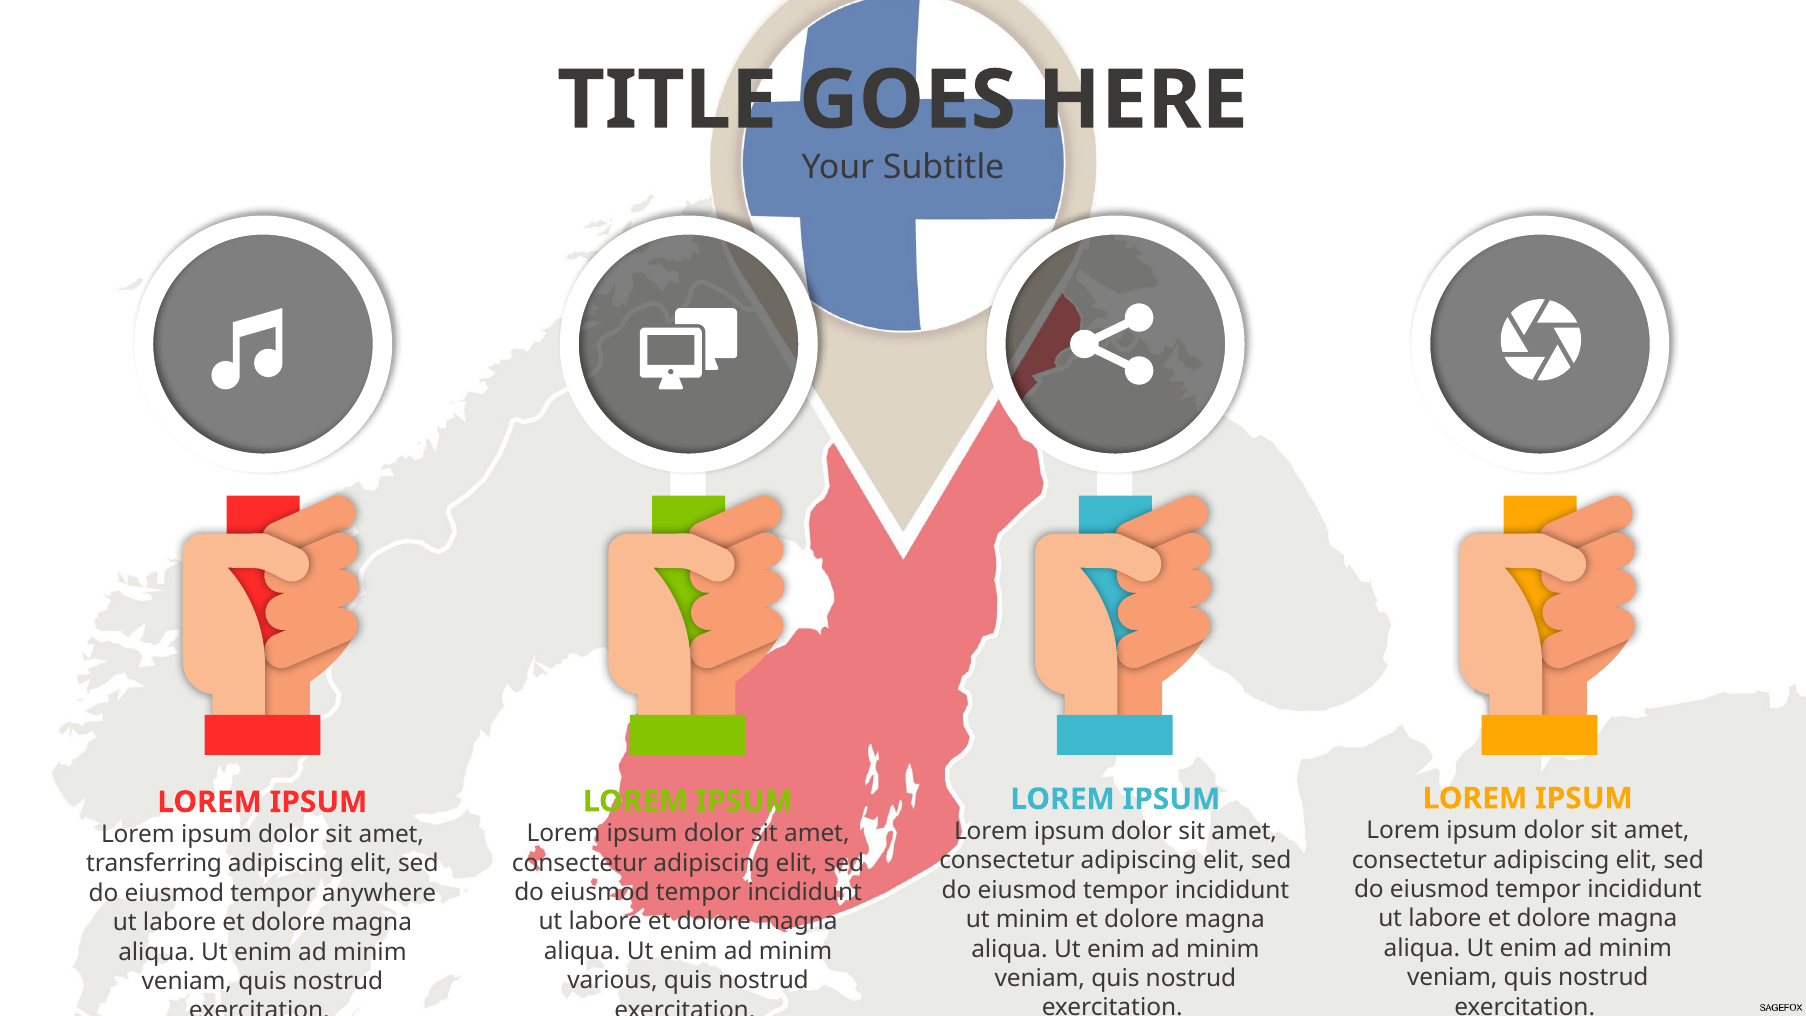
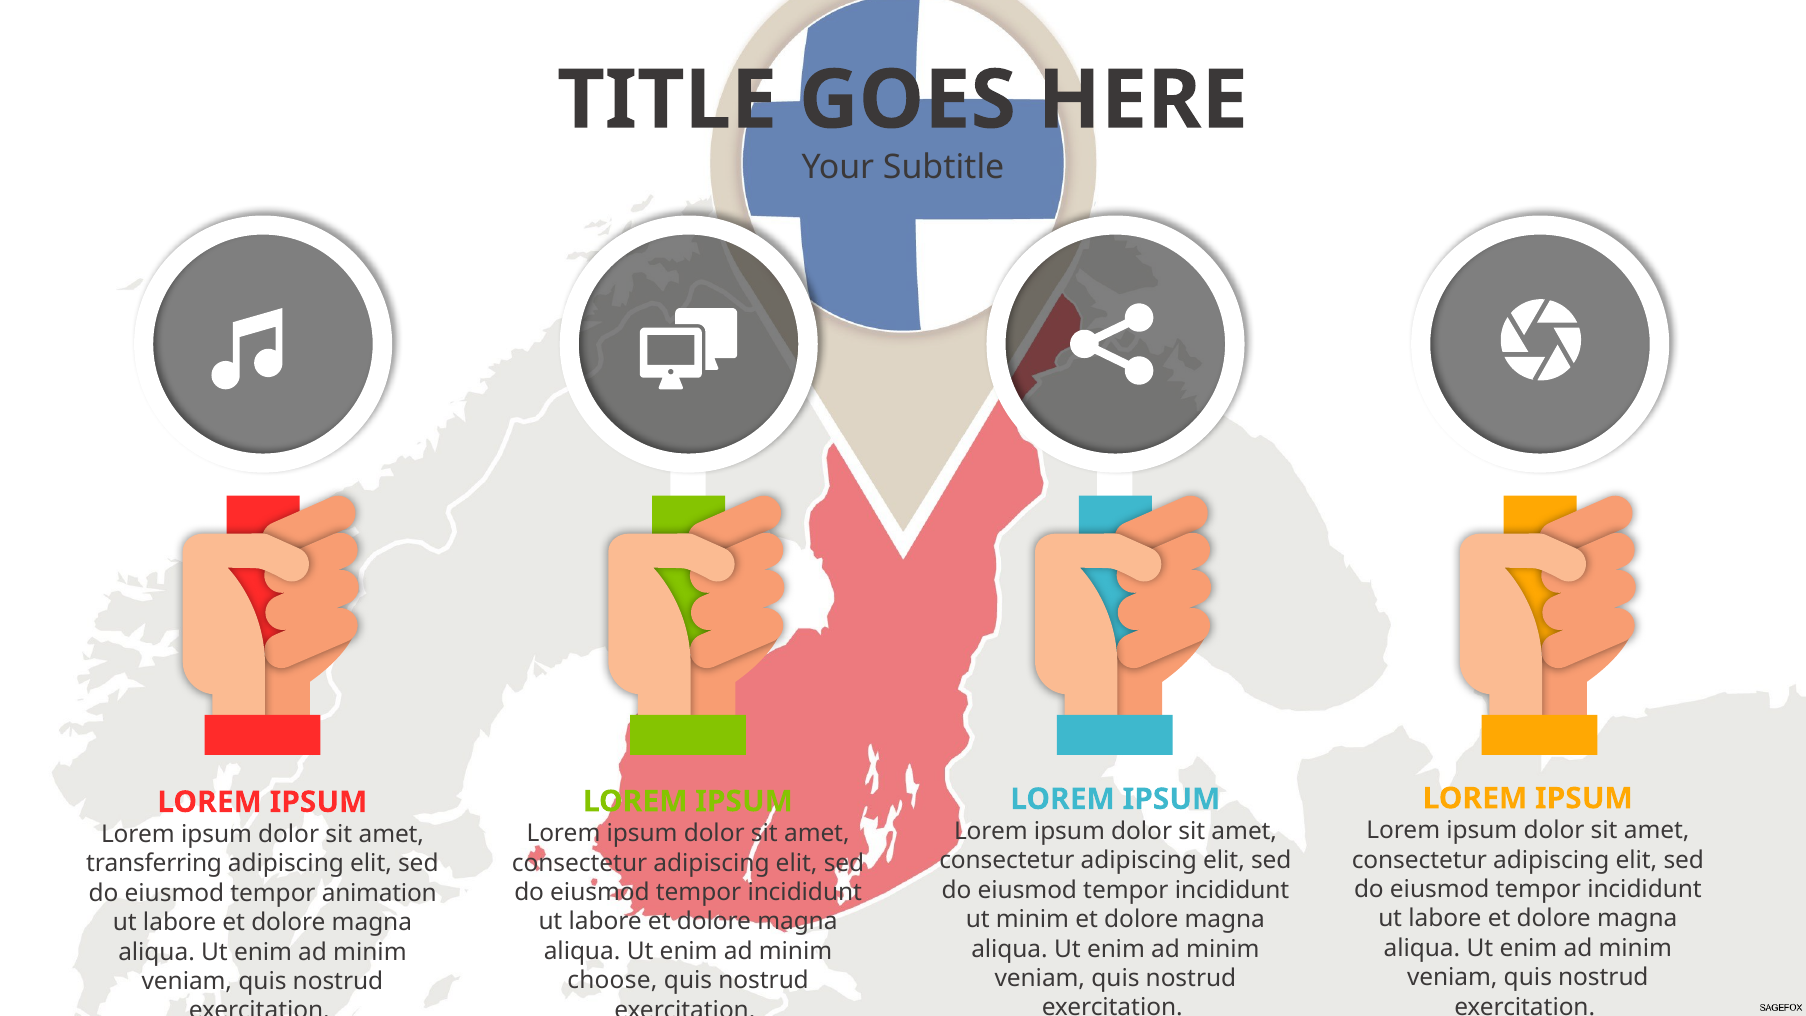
anywhere: anywhere -> animation (379, 893)
various: various -> choose (612, 980)
